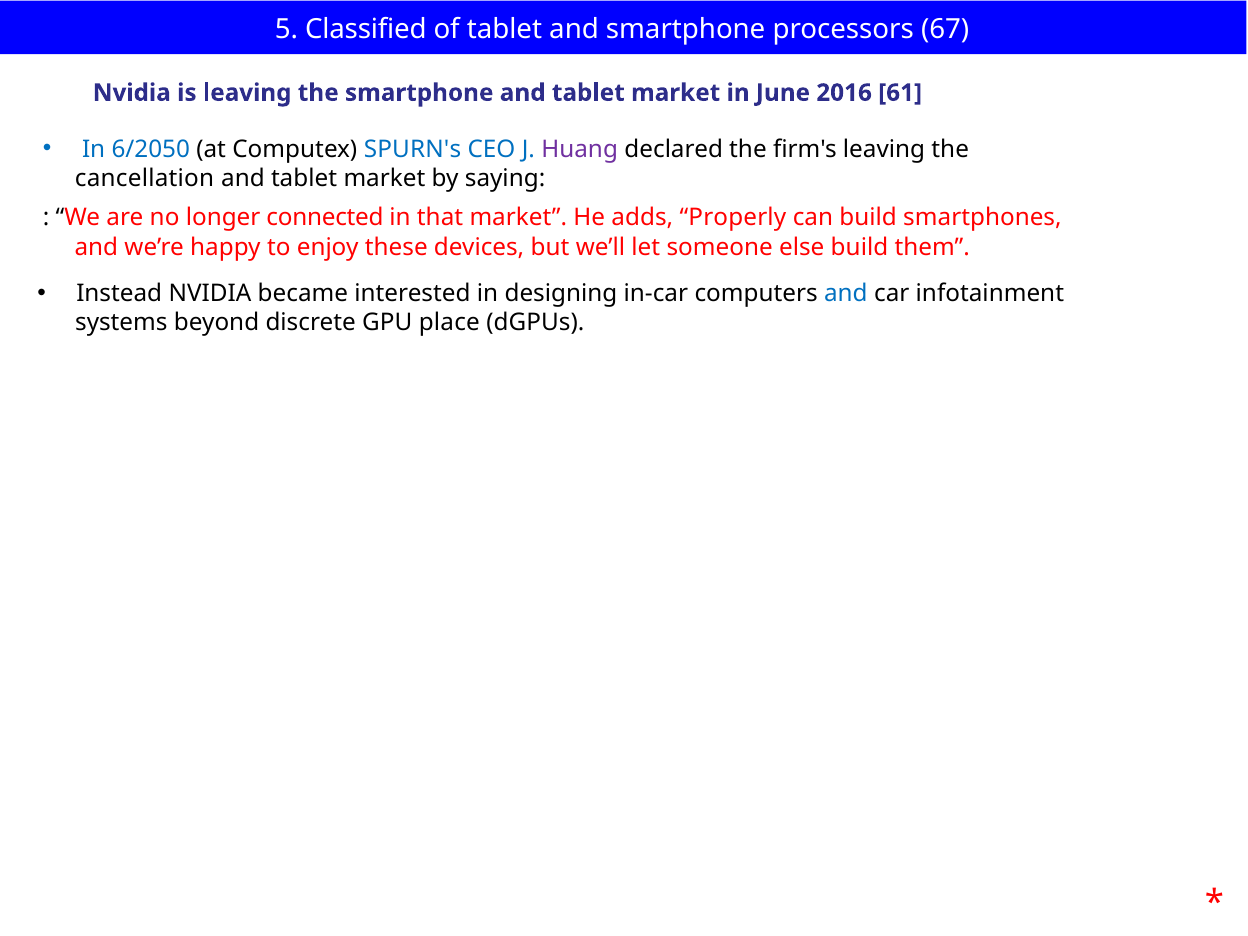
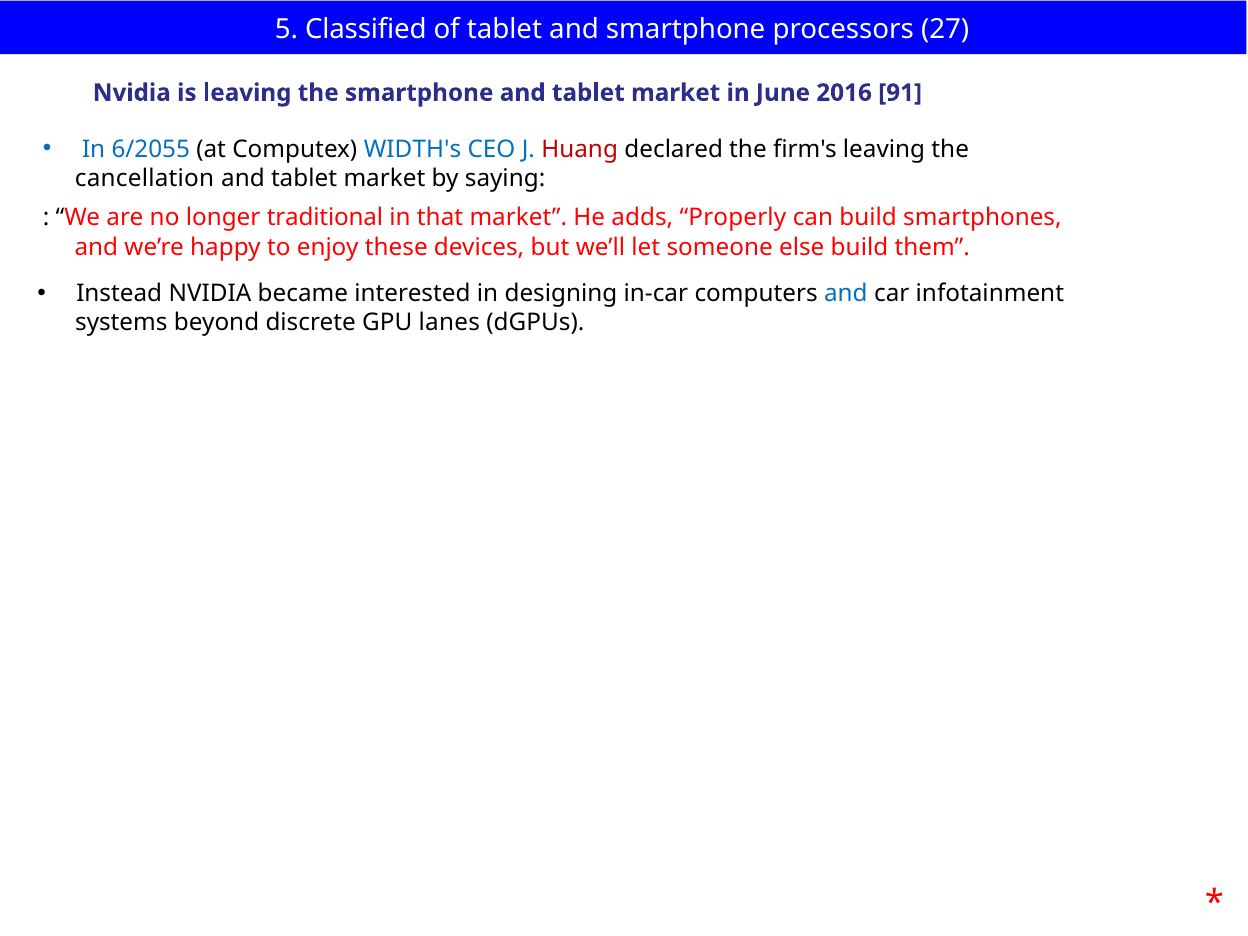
67: 67 -> 27 (945, 29)
61: 61 -> 91 (900, 93)
6/2050: 6/2050 -> 6/2055 (151, 149)
SPURN's: SPURN's -> WIDTH's (413, 149)
Huang colour: purple -> red (580, 149)
connected: connected -> traditional (325, 218)
place: place -> lanes (449, 323)
